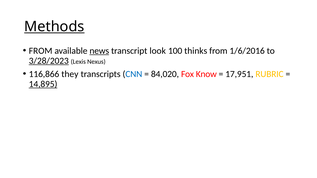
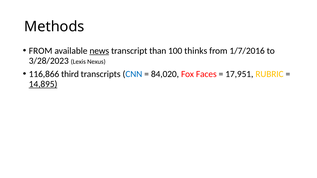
Methods underline: present -> none (54, 27)
look: look -> than (158, 51)
1/6/2016: 1/6/2016 -> 1/7/2016 (247, 51)
3/28/2023 underline: present -> none (49, 61)
they: they -> third (70, 74)
Know: Know -> Faces (206, 74)
